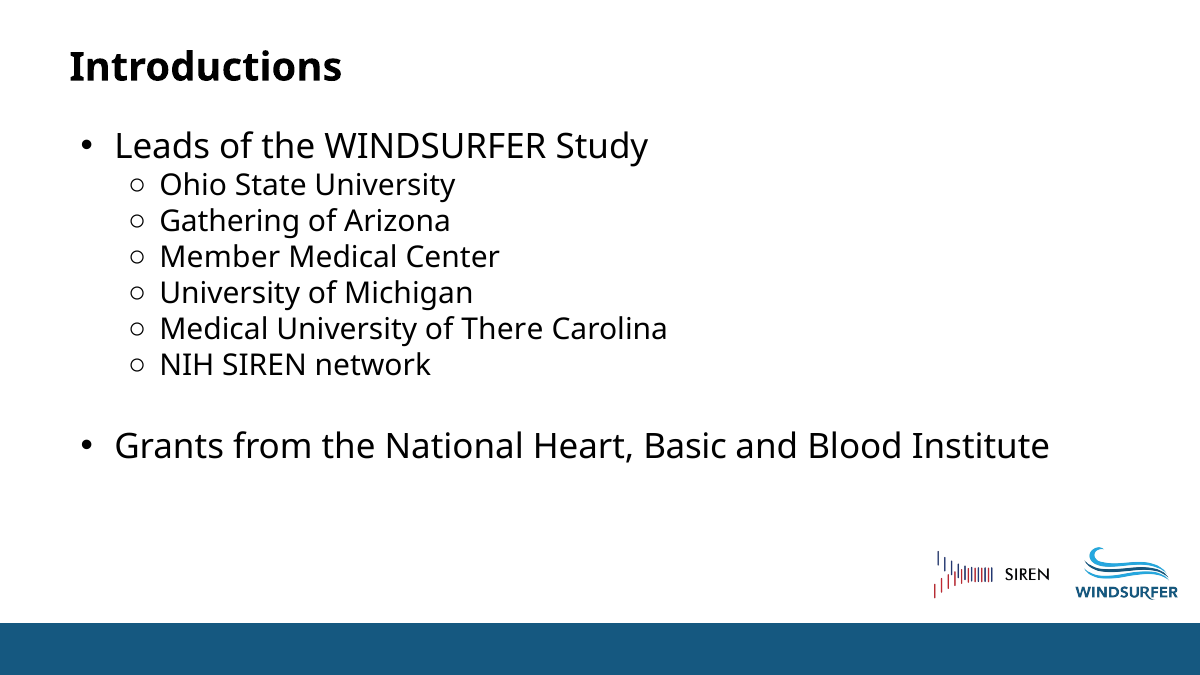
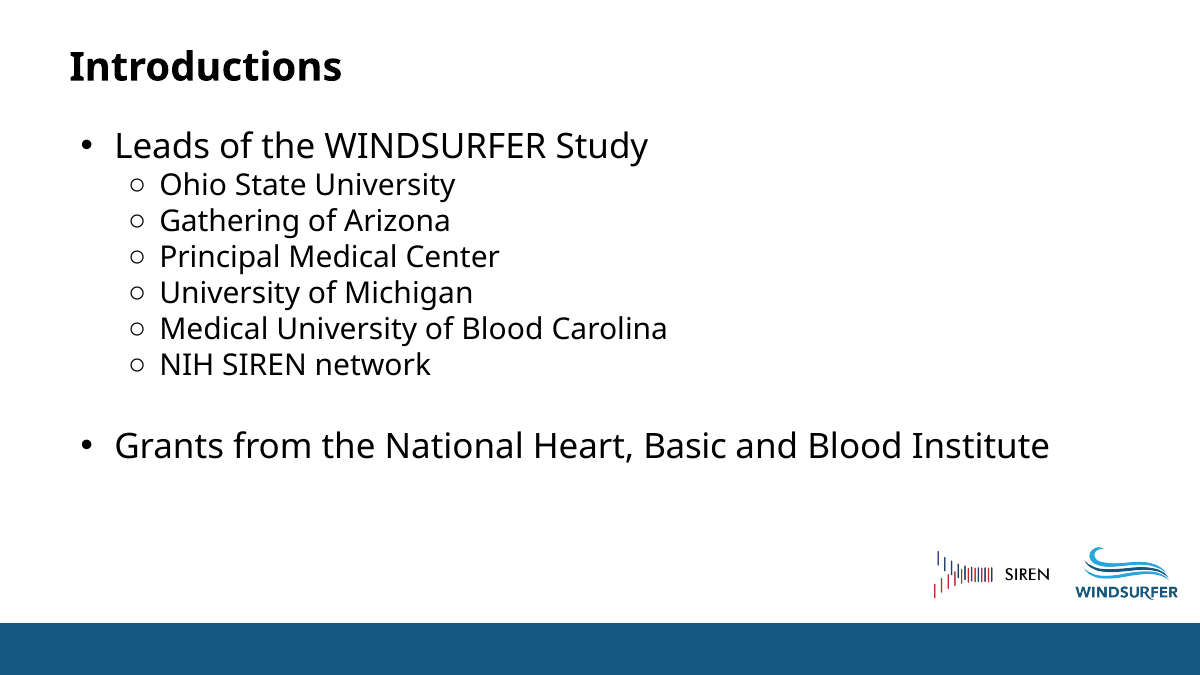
Member: Member -> Principal (220, 258)
of There: There -> Blood (502, 330)
